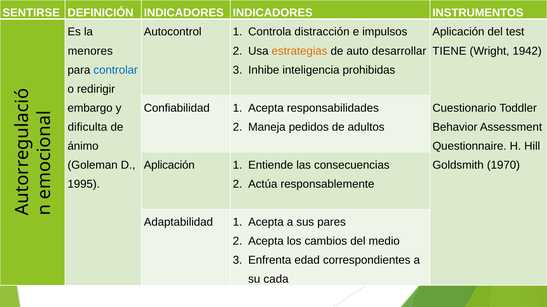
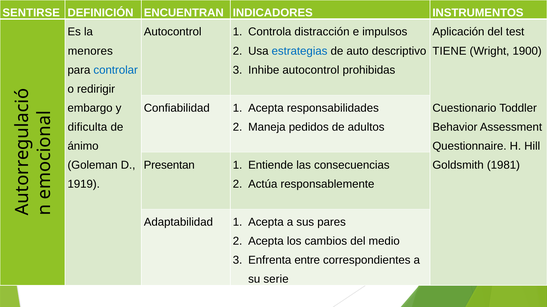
DEFINICIÓN INDICADORES: INDICADORES -> ENCUENTRAN (184, 13)
estrategias colour: orange -> blue (300, 51)
desarrollar: desarrollar -> descriptivo (399, 51)
1942: 1942 -> 1900 (527, 51)
Inhibe inteligencia: inteligencia -> autocontrol (311, 70)
Aplicación: Aplicación -> Presentan (169, 165)
1970: 1970 -> 1981 (503, 165)
1995: 1995 -> 1919 (84, 184)
edad: edad -> entre (307, 261)
cada: cada -> serie (276, 280)
